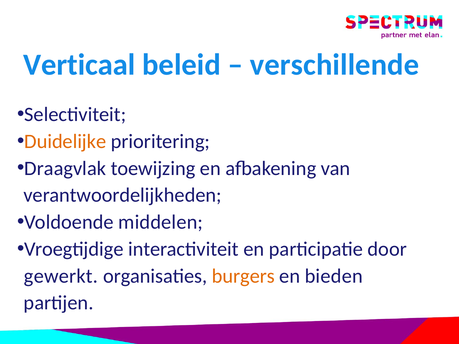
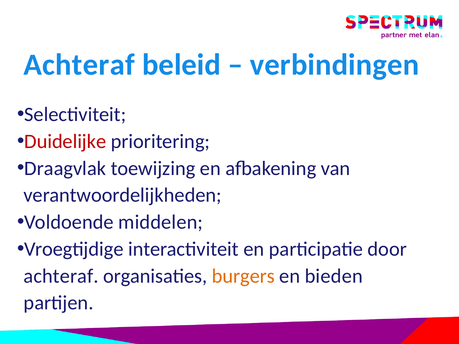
Verticaal: Verticaal -> Achteraf (79, 65)
verschillende: verschillende -> verbindingen (334, 65)
Duidelijke colour: orange -> red (65, 142)
gewerkt: gewerkt -> achteraf (61, 276)
